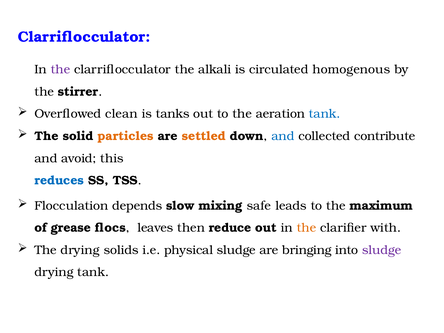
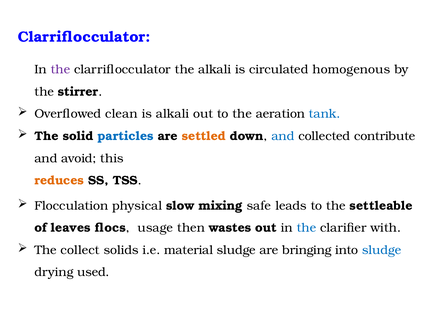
is tanks: tanks -> alkali (173, 114)
particles colour: orange -> blue (126, 136)
reduces colour: blue -> orange (59, 180)
depends: depends -> physical (137, 206)
maximum: maximum -> settleable (381, 206)
grease: grease -> leaves (71, 228)
leaves: leaves -> usage (155, 228)
reduce: reduce -> wastes (230, 228)
the colour: orange -> blue (306, 228)
The drying: drying -> collect (80, 250)
physical: physical -> material (189, 250)
sludge colour: purple -> blue (382, 250)
drying tank: tank -> used (93, 272)
